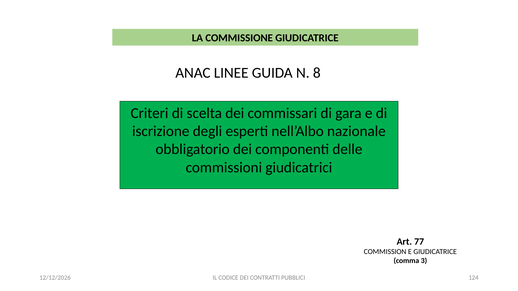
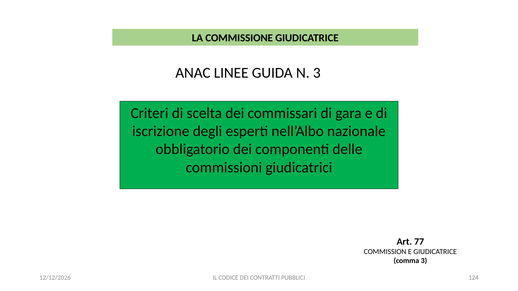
N 8: 8 -> 3 (317, 73)
